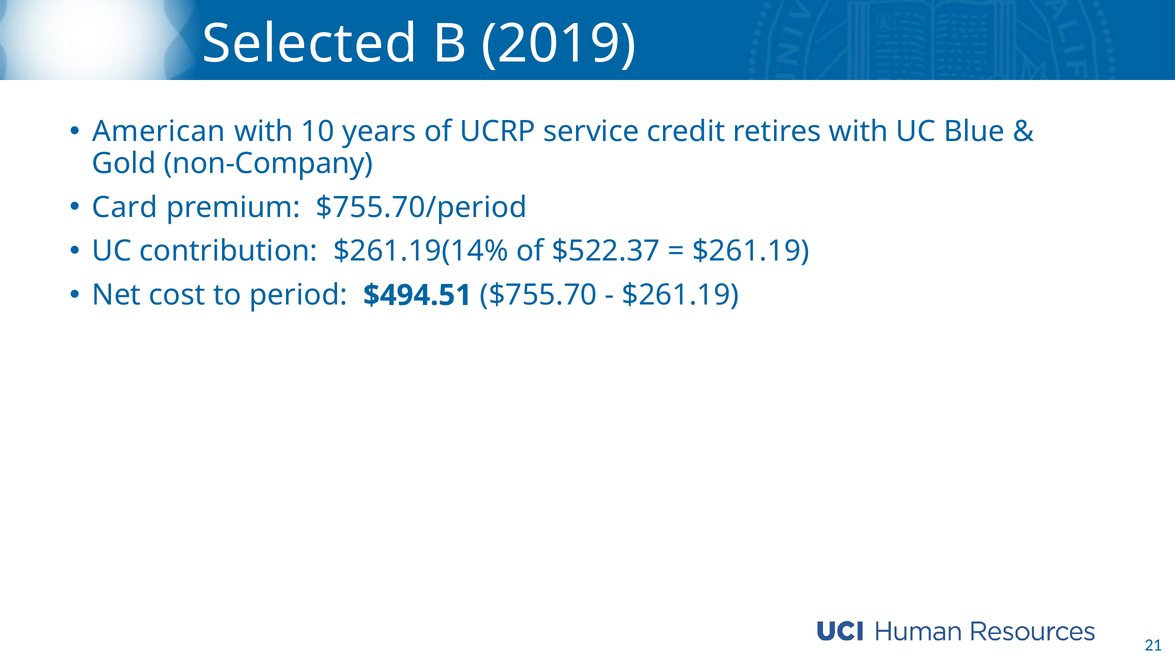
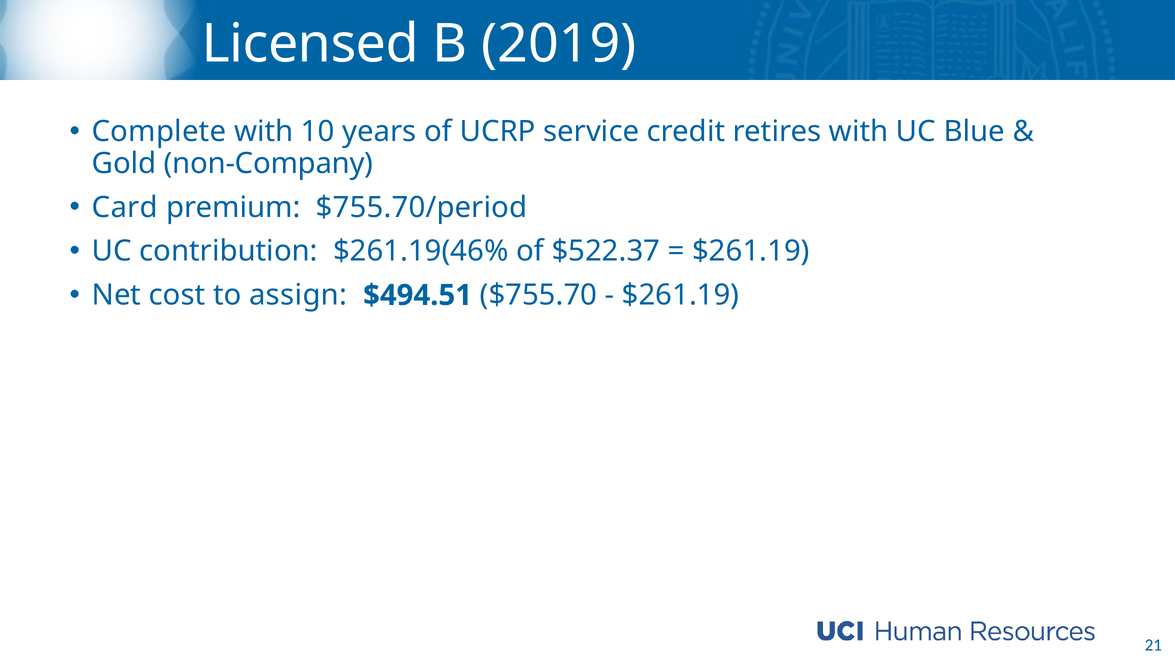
Selected: Selected -> Licensed (310, 44)
American: American -> Complete (159, 132)
$261.19(14%: $261.19(14% -> $261.19(46% (421, 251)
period: period -> assign (298, 295)
